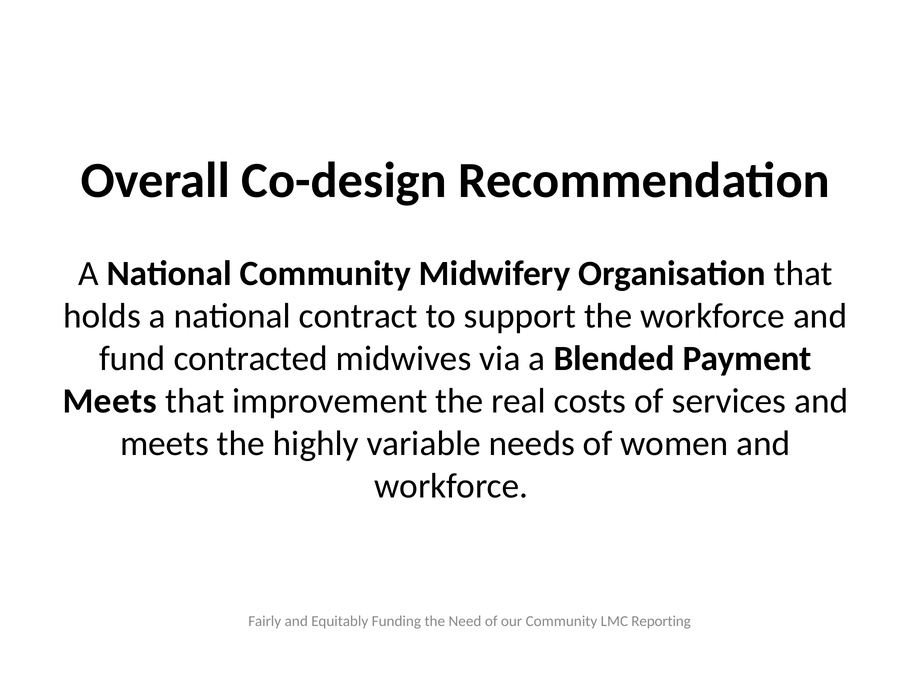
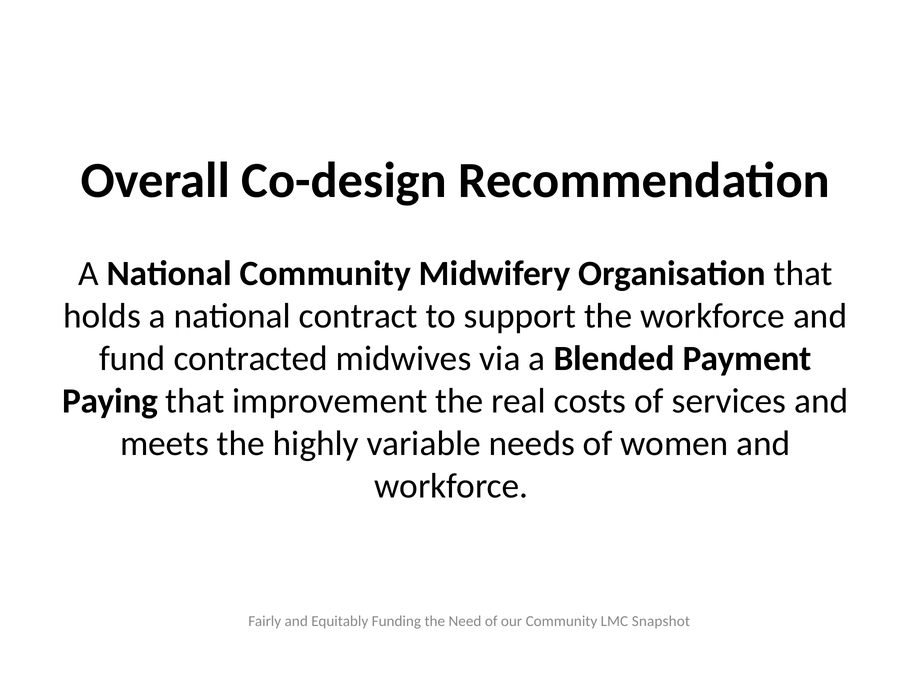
Meets: Meets -> Paying (110, 401)
Reporting: Reporting -> Snapshot (661, 621)
